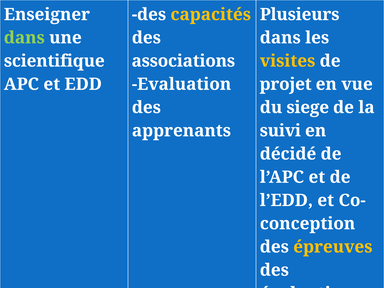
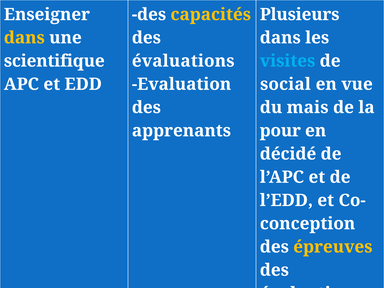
dans colour: light green -> yellow (24, 38)
associations: associations -> évaluations (183, 61)
visites colour: yellow -> light blue (288, 61)
projet: projet -> social (285, 84)
siege: siege -> mais (308, 107)
suivi: suivi -> pour (280, 131)
